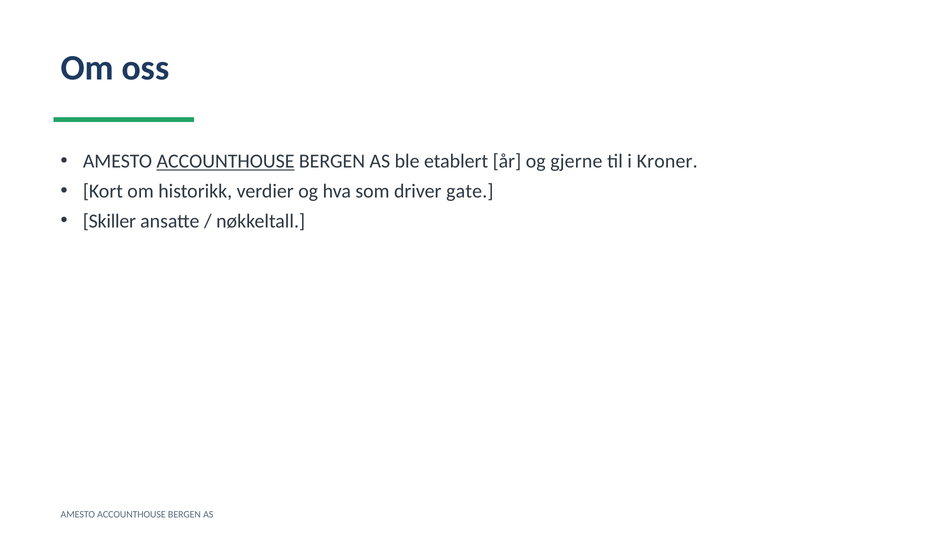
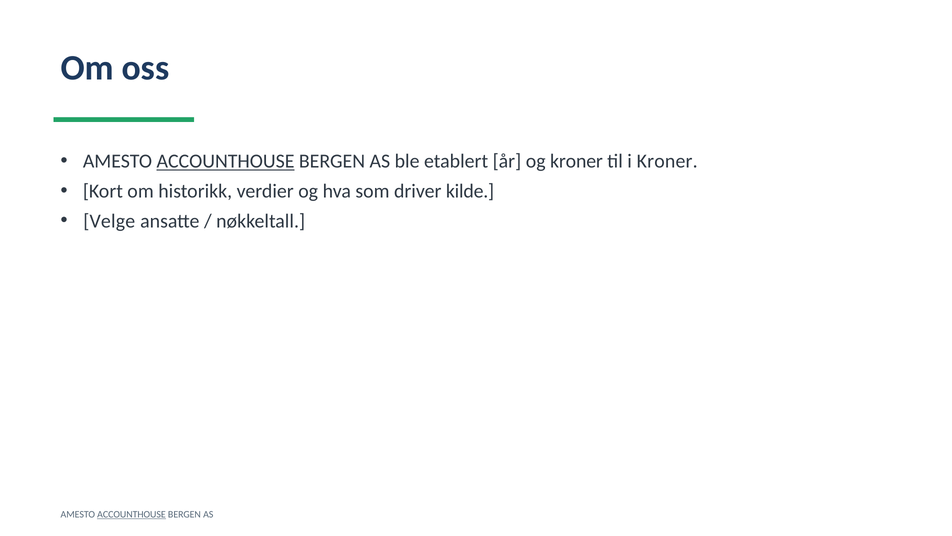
og gjerne: gjerne -> kroner (576, 161)
gate: gate -> kilde (470, 191)
Skiller: Skiller -> Velge (109, 221)
ACCOUNTHOUSE underline: none -> present (132, 514)
